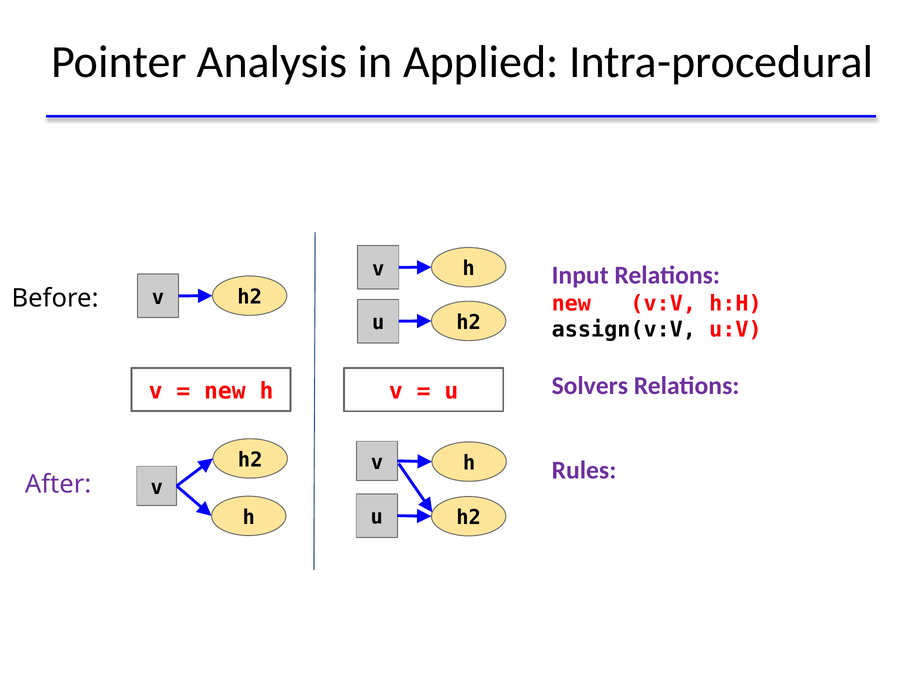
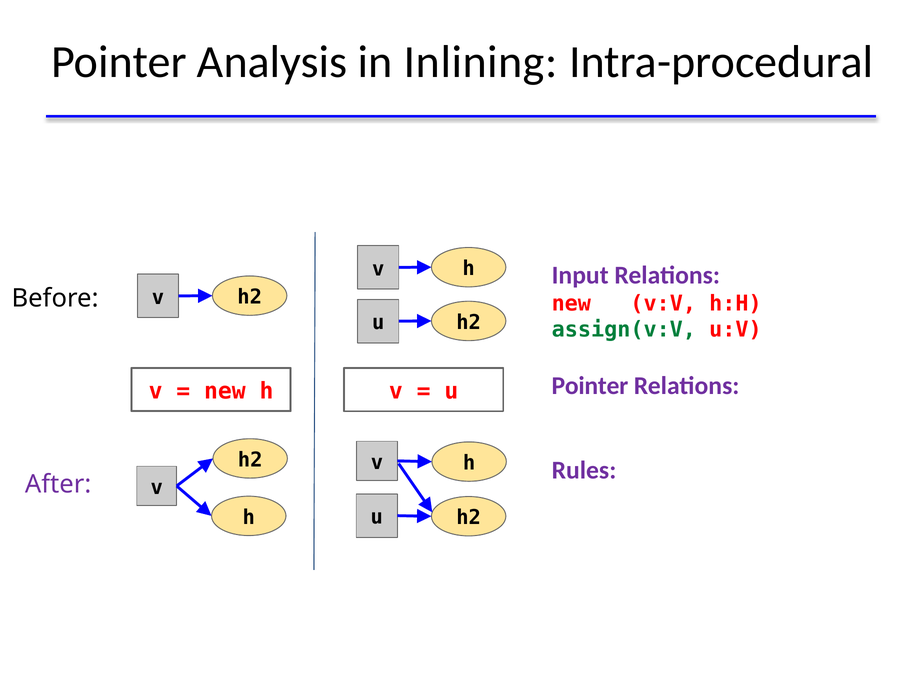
Applied: Applied -> Inlining (481, 62)
assign(v:V colour: black -> green (624, 330)
Solvers: Solvers -> Pointer (590, 386)
